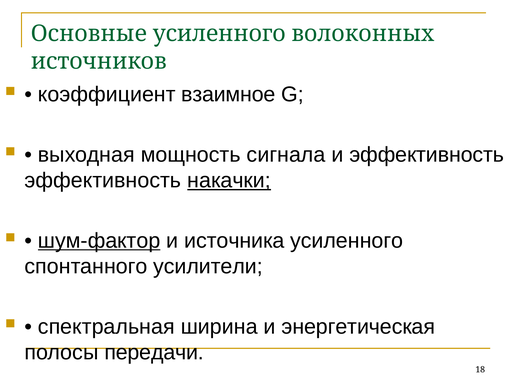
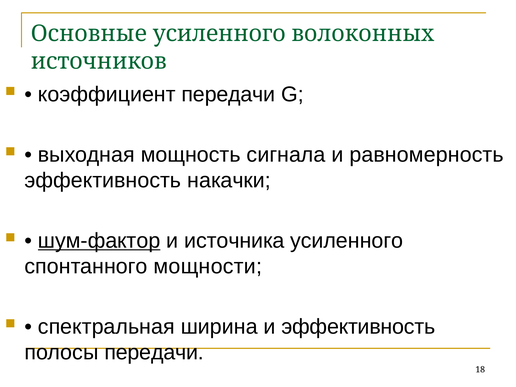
коэффициент взаимное: взаимное -> передачи (228, 94)
и эффективность: эффективность -> равномерность (427, 155)
накачки underline: present -> none (229, 180)
усилители: усилители -> мощности (208, 266)
и энергетическая: энергетическая -> эффективность (358, 327)
